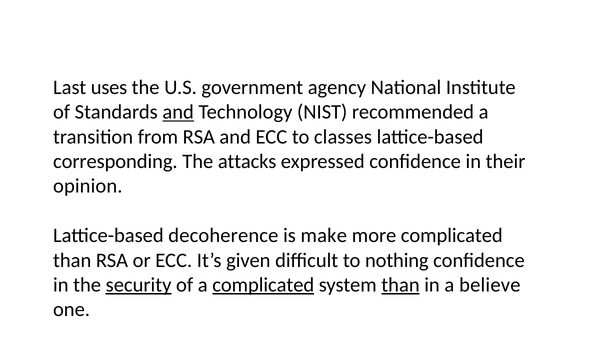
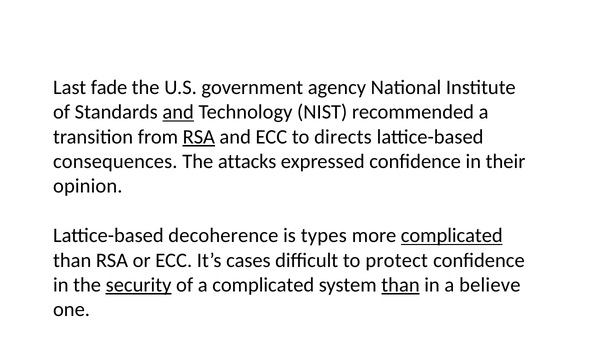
uses: uses -> fade (109, 87)
RSA underline: none -> present (199, 137)
classes: classes -> directs (343, 137)
corresponding: corresponding -> consequences (115, 161)
make: make -> types (324, 235)
complicated underline: none -> present (452, 235)
given: given -> cases (248, 260)
nothing: nothing -> protect (397, 260)
complicated underline: present -> none (263, 284)
